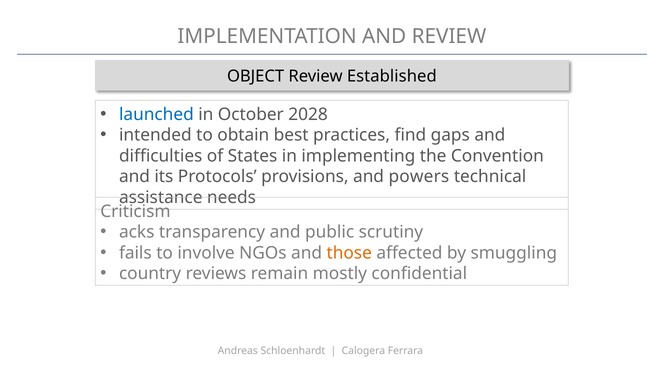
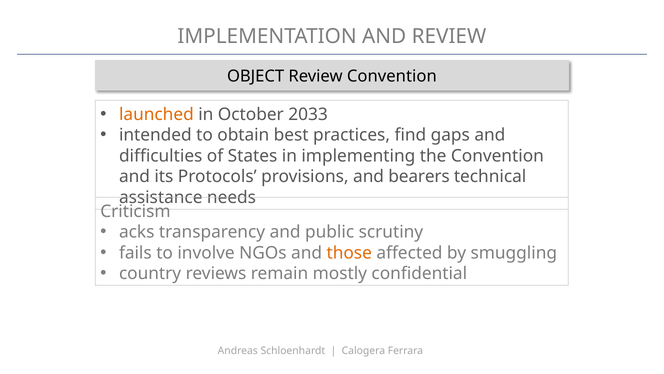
Review Established: Established -> Convention (392, 76)
launched colour: blue -> orange (156, 114)
2028: 2028 -> 2033 (308, 114)
powers: powers -> bearers (419, 177)
